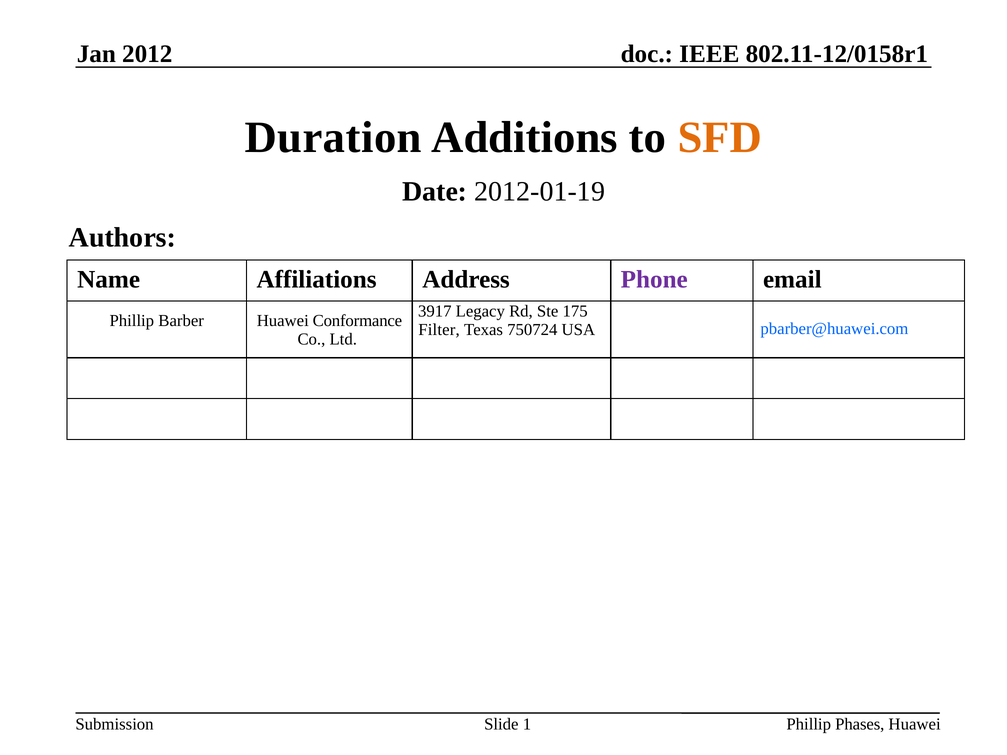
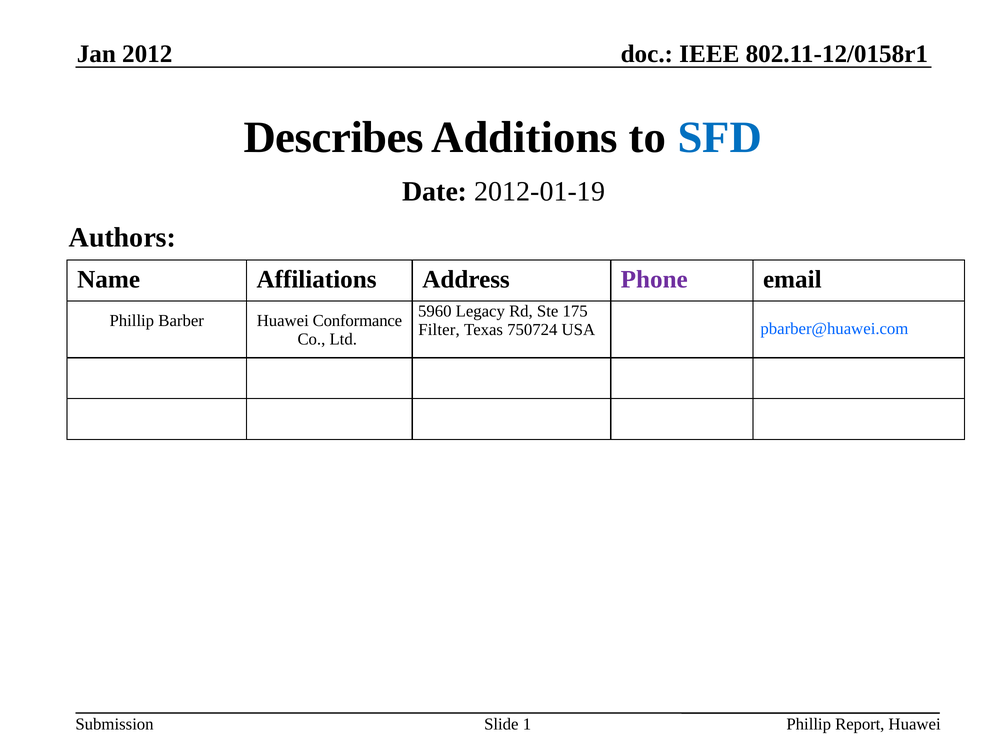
Duration: Duration -> Describes (334, 137)
SFD colour: orange -> blue (720, 137)
3917: 3917 -> 5960 (435, 311)
Phases: Phases -> Report (860, 724)
